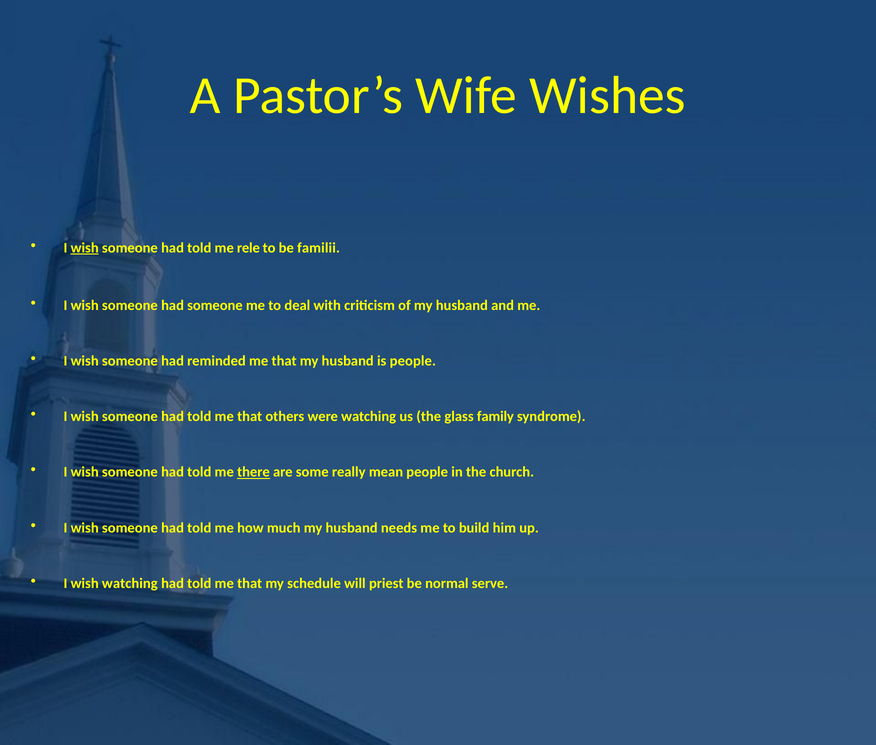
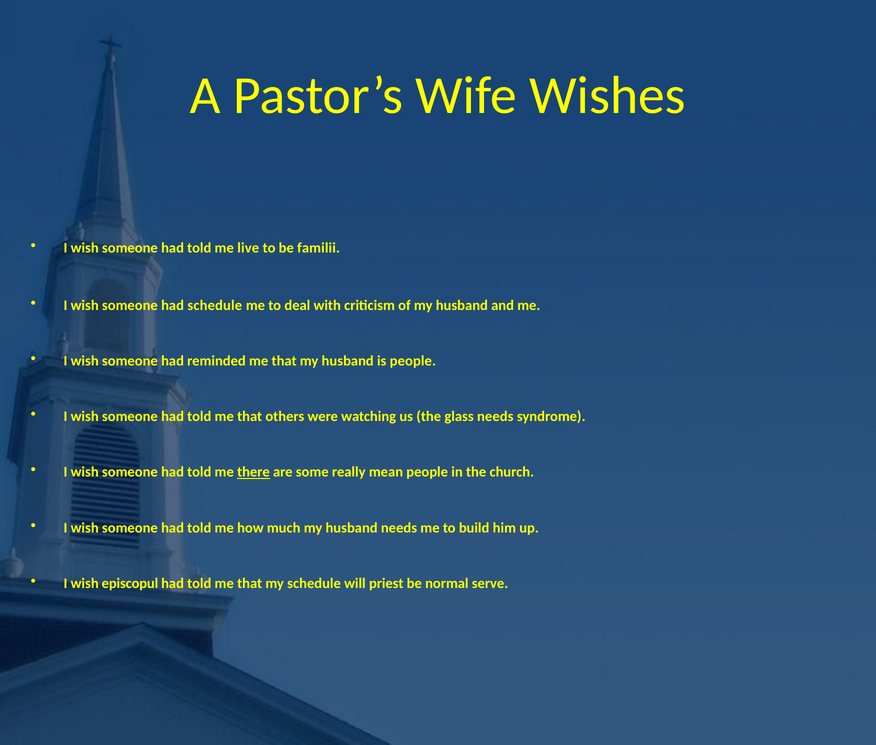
wish underline: present -> none (85, 248)
rele: rele -> live (248, 248)
had someone: someone -> schedule (215, 305)
glass family: family -> needs (495, 416)
wish watching: watching -> episcopul (130, 583)
